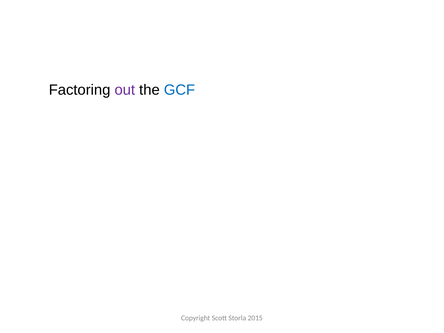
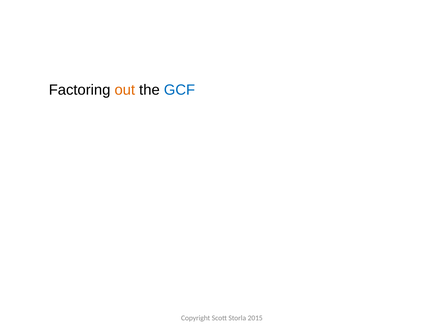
out colour: purple -> orange (125, 90)
